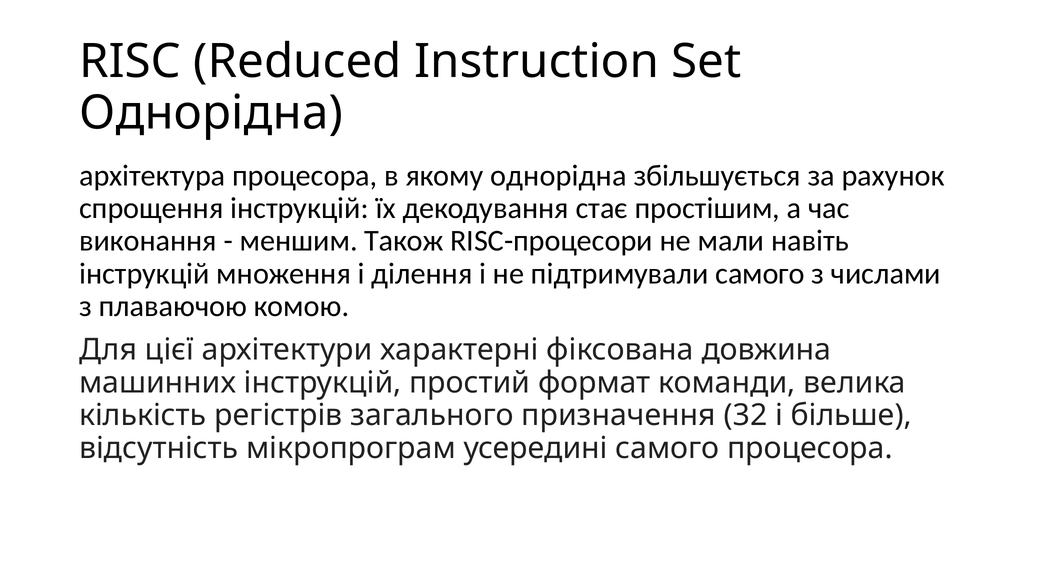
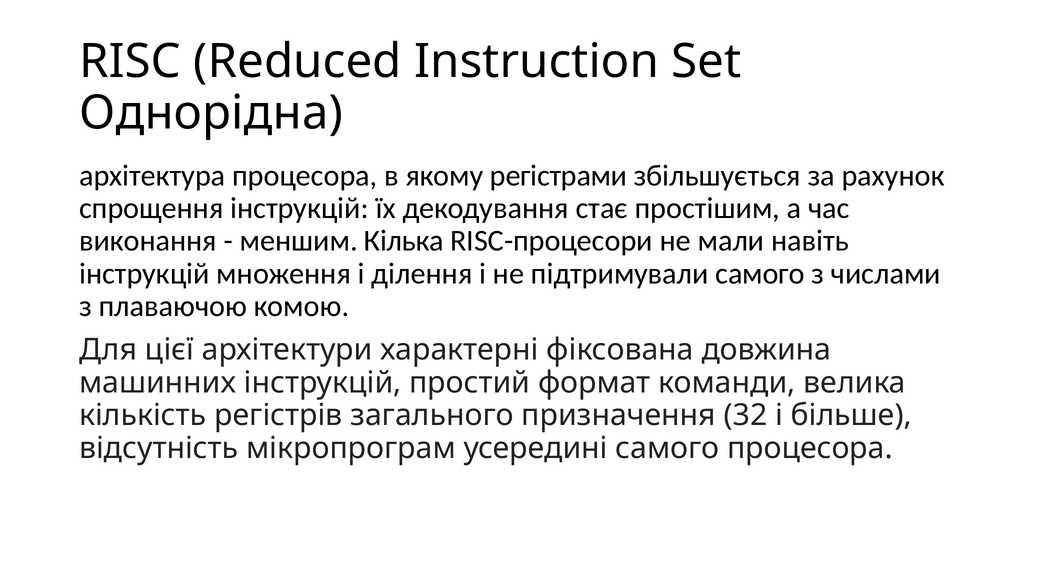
якому однорідна: однорідна -> регістрами (559, 175)
Також: Також -> Кілька (404, 241)
